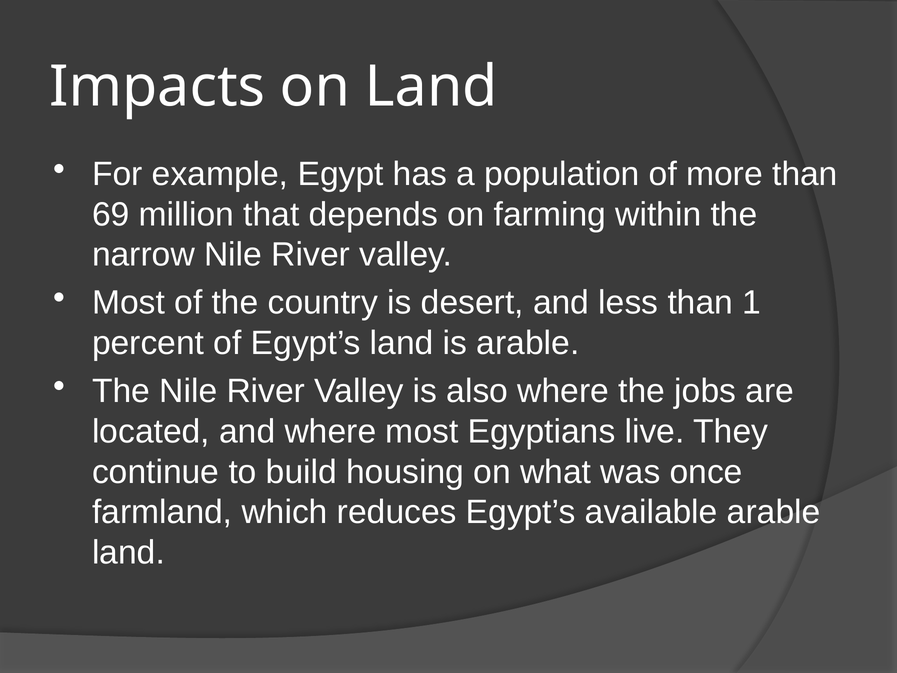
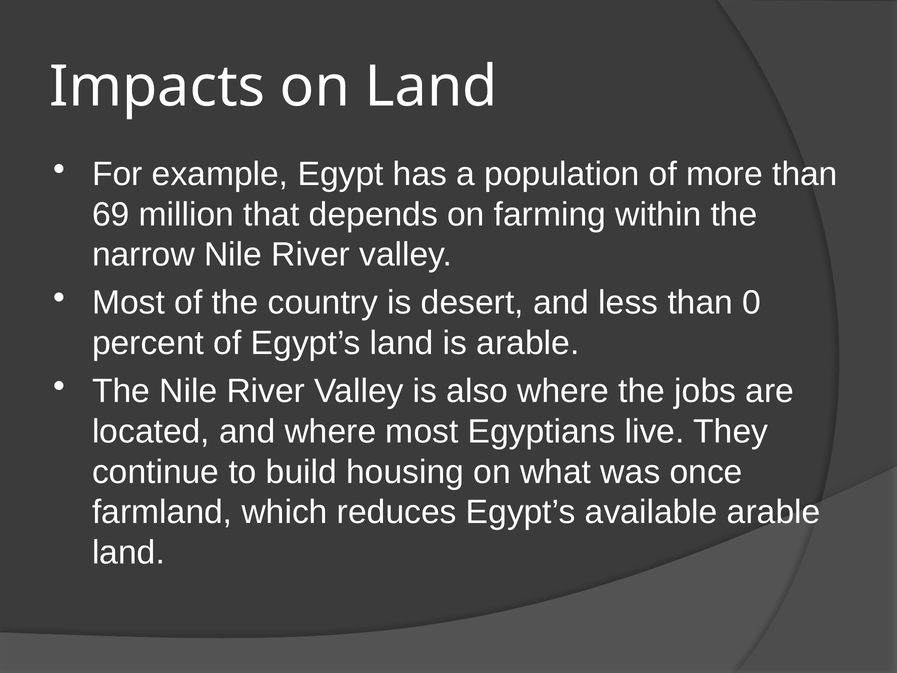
1: 1 -> 0 (752, 303)
